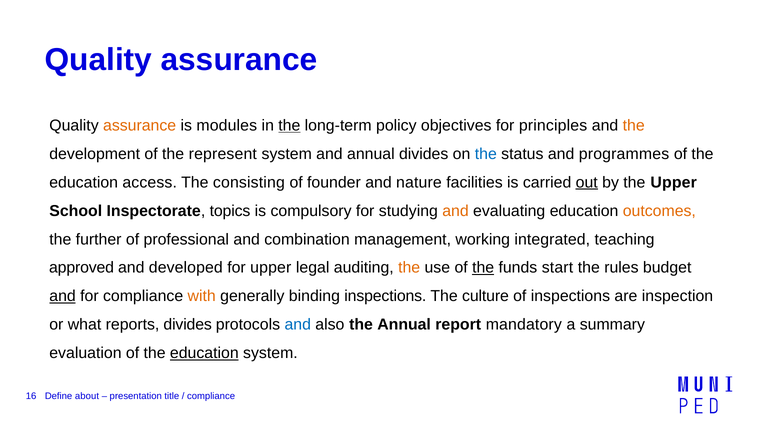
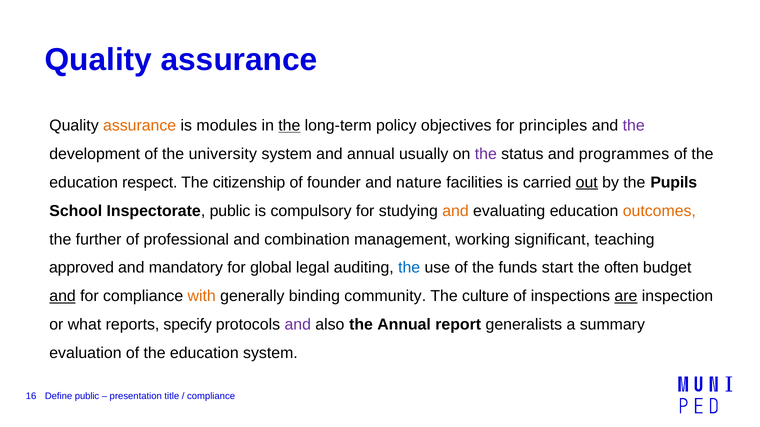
the colour: orange -> purple (634, 126)
represent: represent -> university (223, 154)
annual divides: divides -> usually (424, 154)
the colour: blue -> purple (486, 154)
access: access -> respect (150, 183)
consisting: consisting -> citizenship (249, 183)
the Upper: Upper -> Pupils (674, 183)
Inspectorate topics: topics -> public (230, 211)
integrated: integrated -> significant (552, 240)
developed: developed -> mandatory (186, 268)
for upper: upper -> global (271, 268)
the colour: orange -> blue (409, 268)
the underline: present -> none (483, 268)
rules: rules -> often (621, 268)
binding inspections: inspections -> community (385, 297)
are underline: none -> present (626, 297)
reports divides: divides -> specify (188, 325)
and colour: blue -> purple (298, 325)
mandatory: mandatory -> generalists (524, 325)
education underline: present -> none (204, 354)
Define about: about -> public (87, 397)
